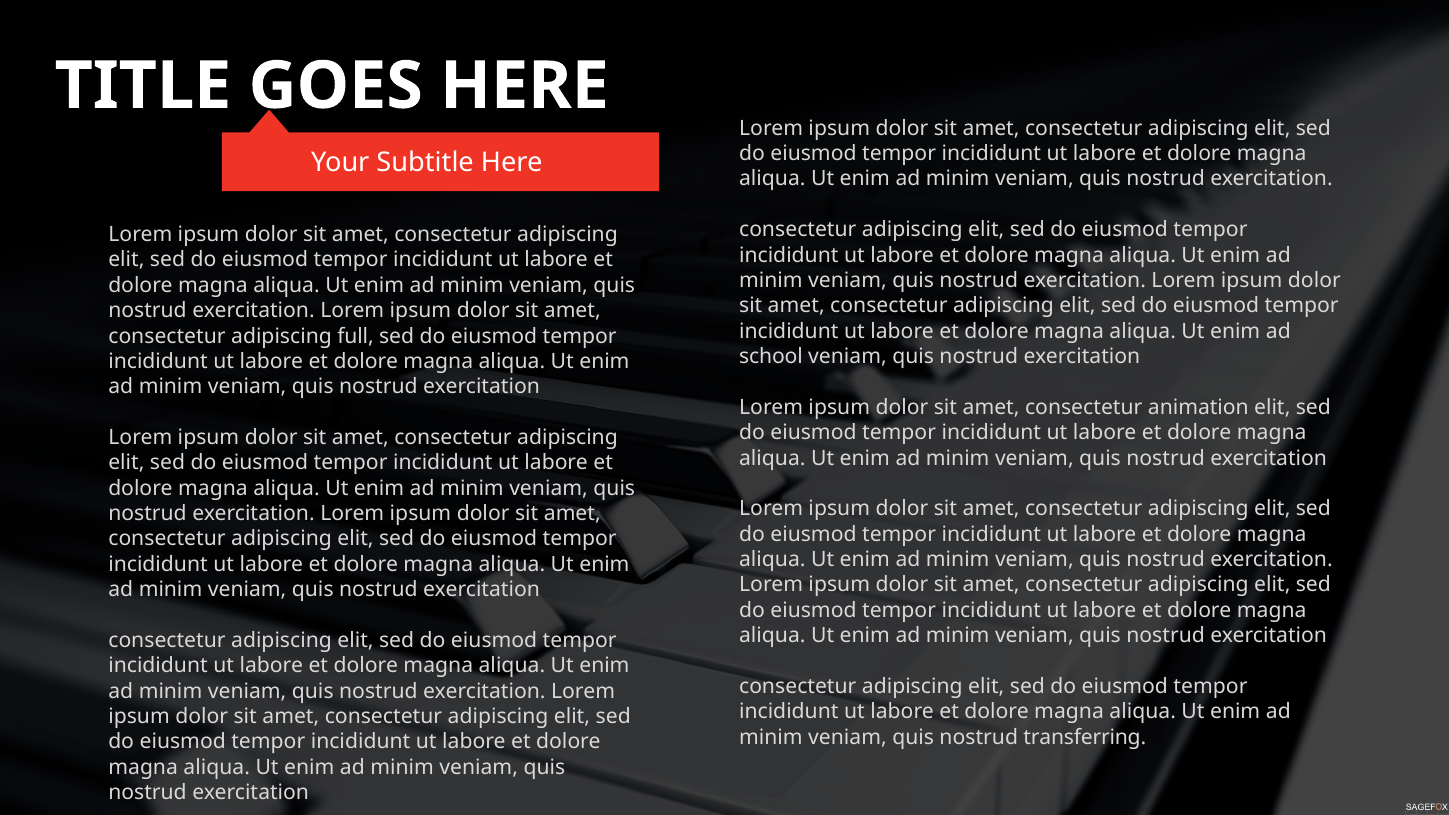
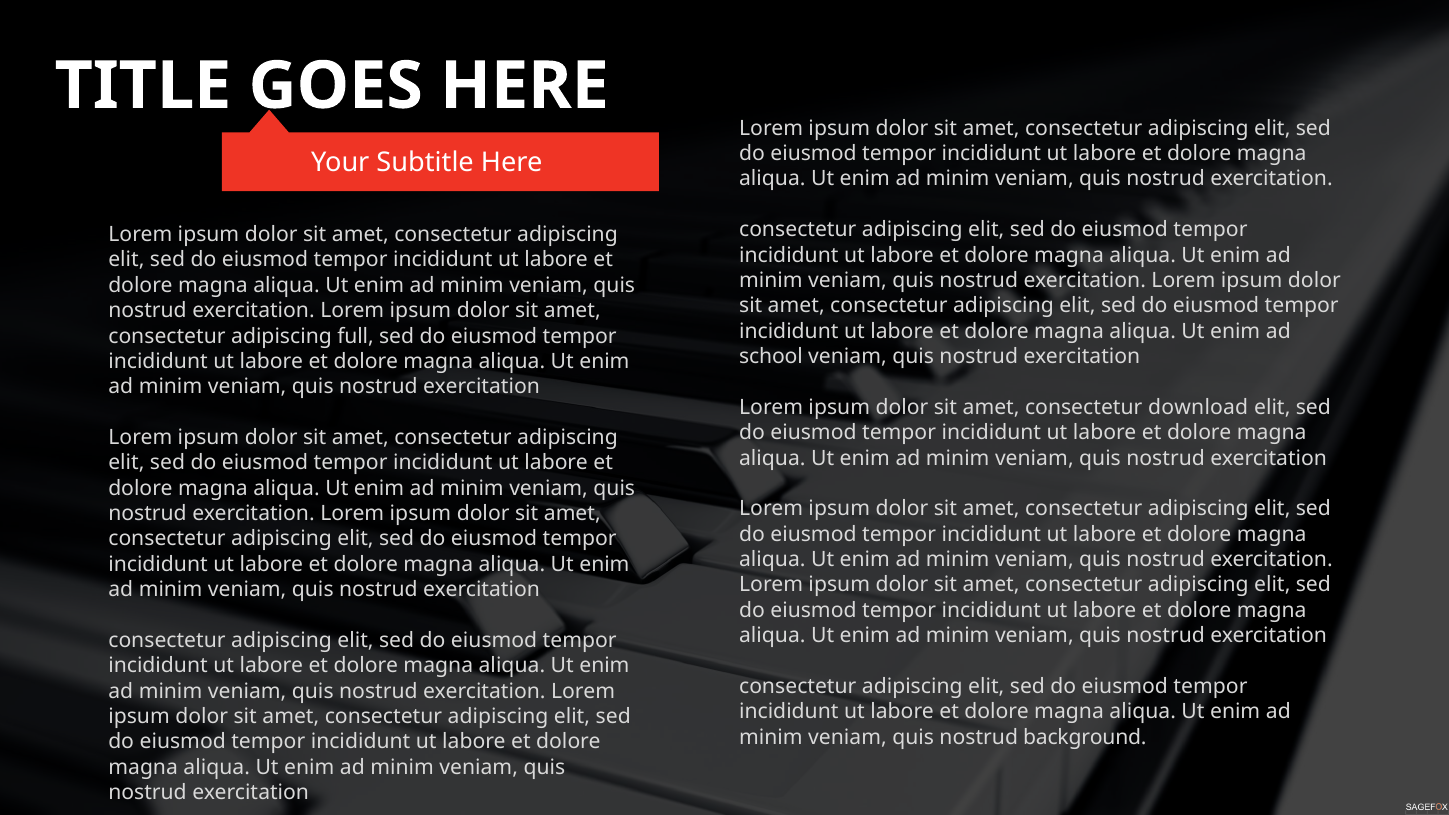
animation: animation -> download (1198, 407)
transferring: transferring -> background (1085, 737)
